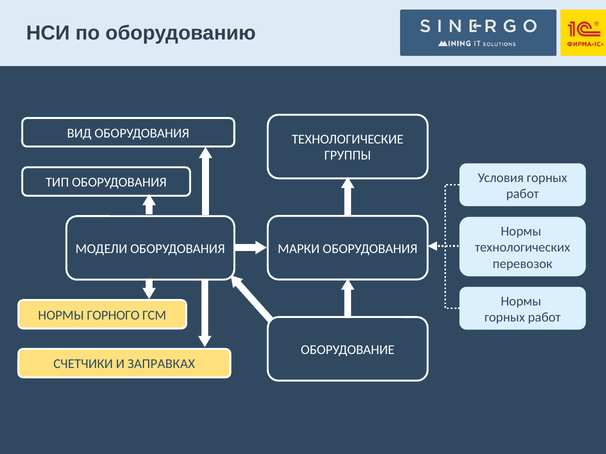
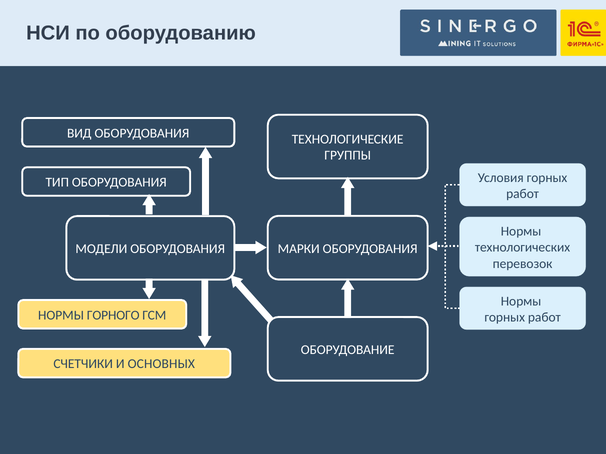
ЗАПРАВКАХ: ЗАПРАВКАХ -> ОСНОВНЫХ (161, 364)
